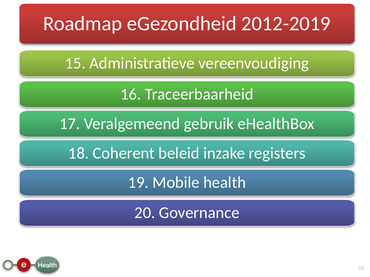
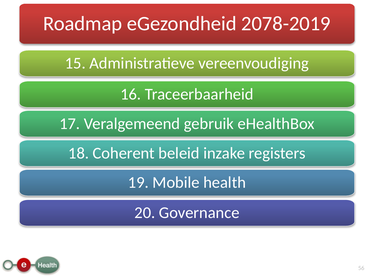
2012-2019: 2012-2019 -> 2078-2019 (286, 24)
